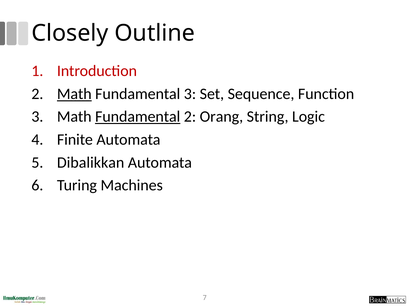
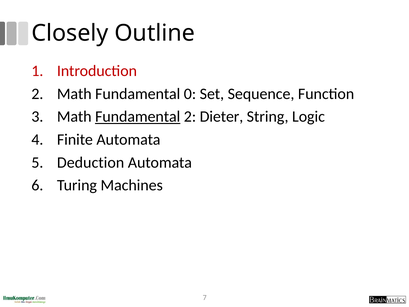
Math underline: present -> none (74, 94)
Fundamental 3: 3 -> 0 (190, 94)
Orang: Orang -> Dieter (221, 117)
Dibalikkan: Dibalikkan -> Deduction (91, 162)
